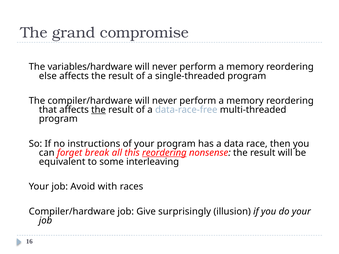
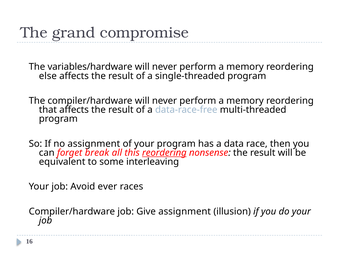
the underline: present -> none (99, 110)
no instructions: instructions -> assignment (94, 144)
with: with -> ever (107, 187)
Give surprisingly: surprisingly -> assignment (185, 212)
